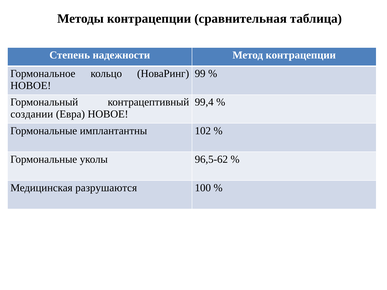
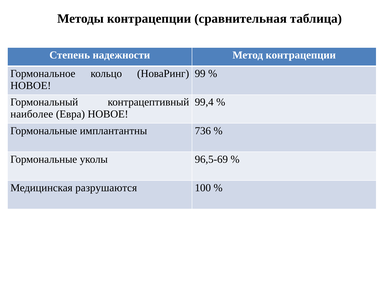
создании: создании -> наиболее (32, 114)
102: 102 -> 736 (203, 131)
96,5-62: 96,5-62 -> 96,5-69 (211, 159)
